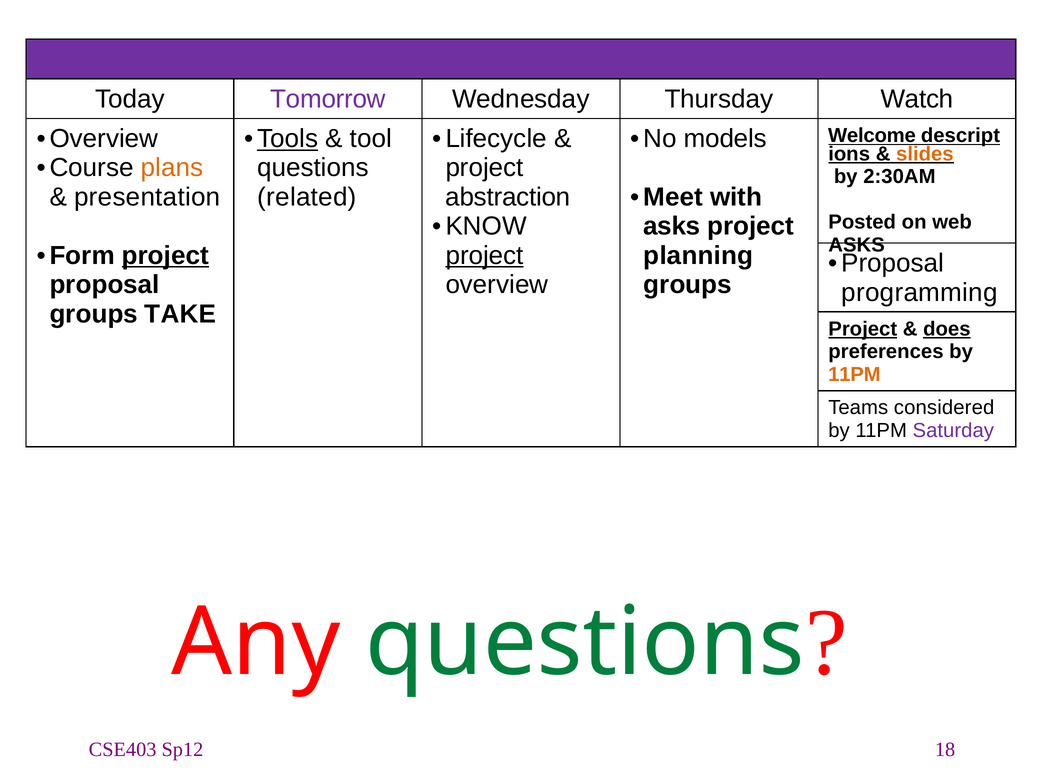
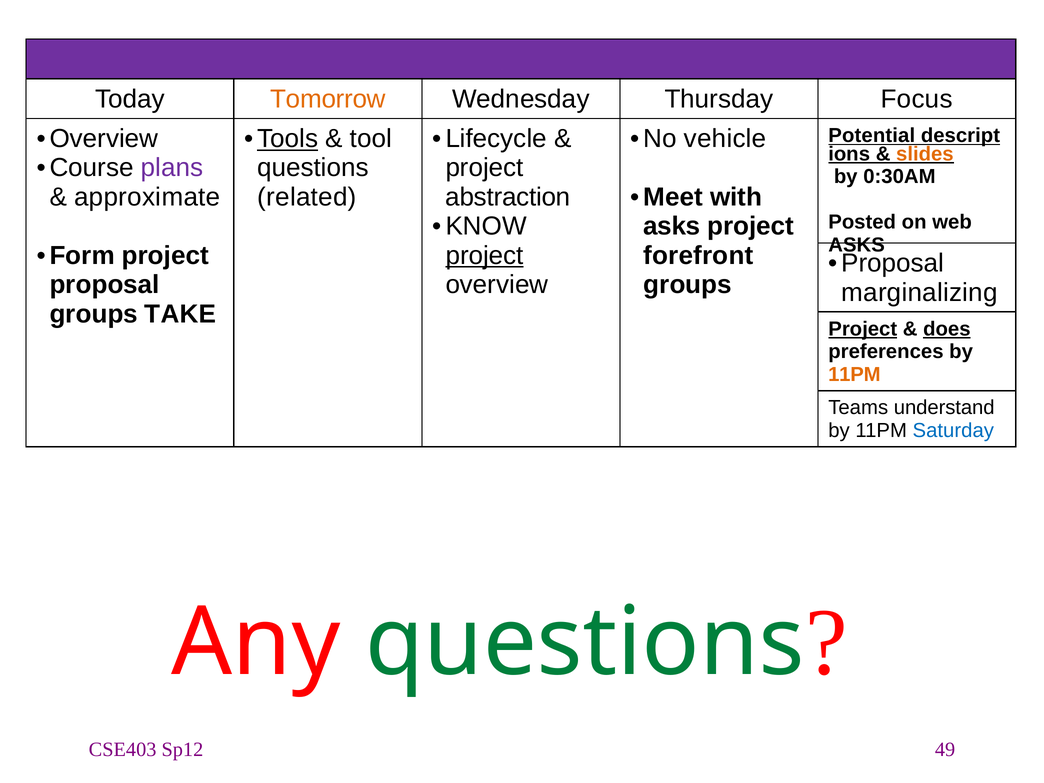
Tomorrow colour: purple -> orange (328, 99)
Watch: Watch -> Focus (917, 99)
Welcome: Welcome -> Potential (872, 135)
models: models -> vehicle (725, 139)
plans colour: orange -> purple (172, 168)
2:30AM: 2:30AM -> 0:30AM (899, 177)
presentation: presentation -> approximate (147, 197)
project underline: present -> none (165, 256)
planning: planning -> forefront (698, 256)
programming: programming -> marginalizing (920, 292)
considered: considered -> understand (944, 408)
Saturday colour: purple -> blue (953, 431)
18: 18 -> 49 (945, 750)
